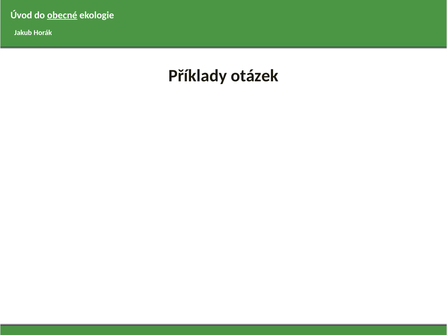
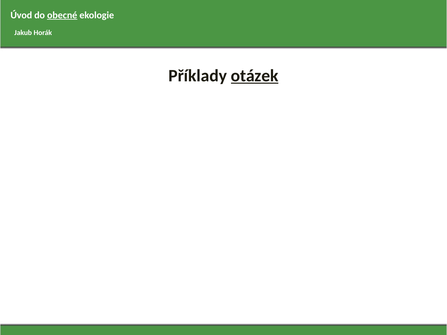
otázek underline: none -> present (255, 76)
